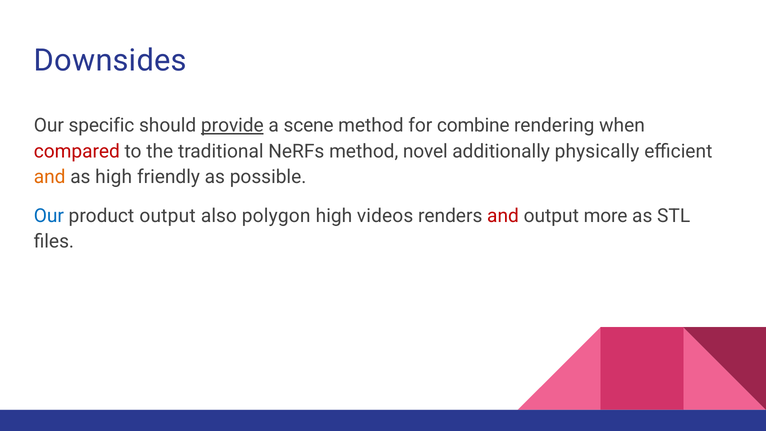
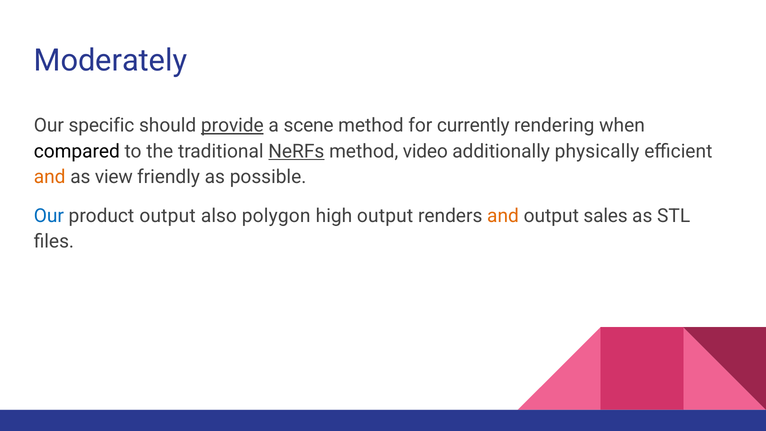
Downsides: Downsides -> Moderately (110, 61)
combine: combine -> currently (473, 125)
compared colour: red -> black (77, 151)
NeRFs underline: none -> present (296, 151)
novel: novel -> video (425, 151)
as high: high -> view (114, 177)
high videos: videos -> output (385, 216)
and colour: red -> orange (503, 216)
more: more -> sales (606, 216)
